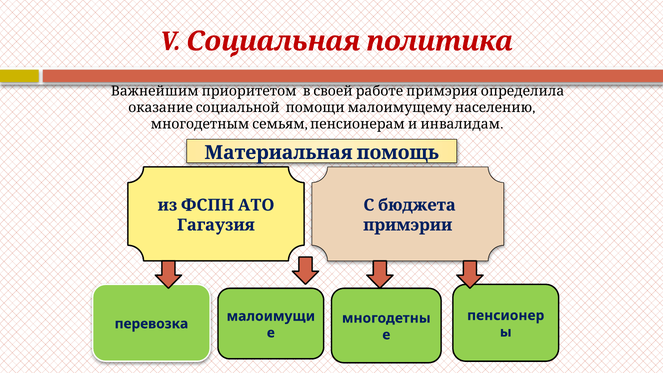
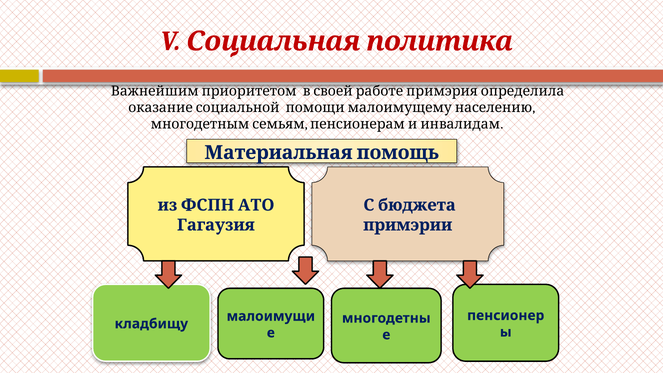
перевозка: перевозка -> кладбищу (151, 324)
